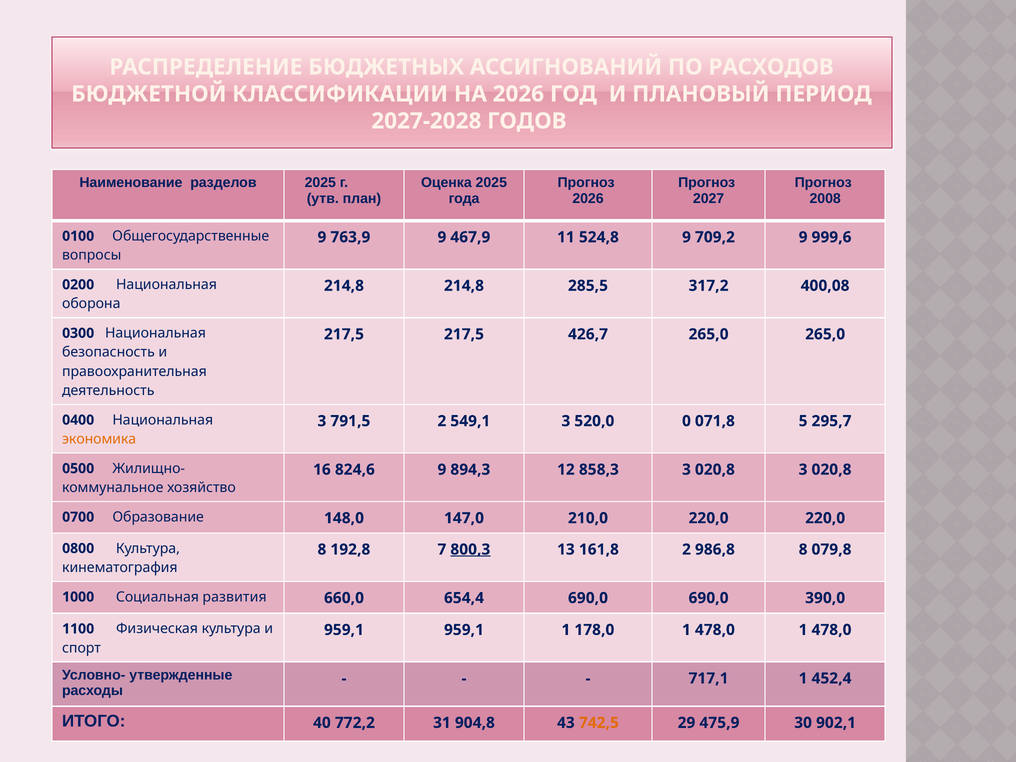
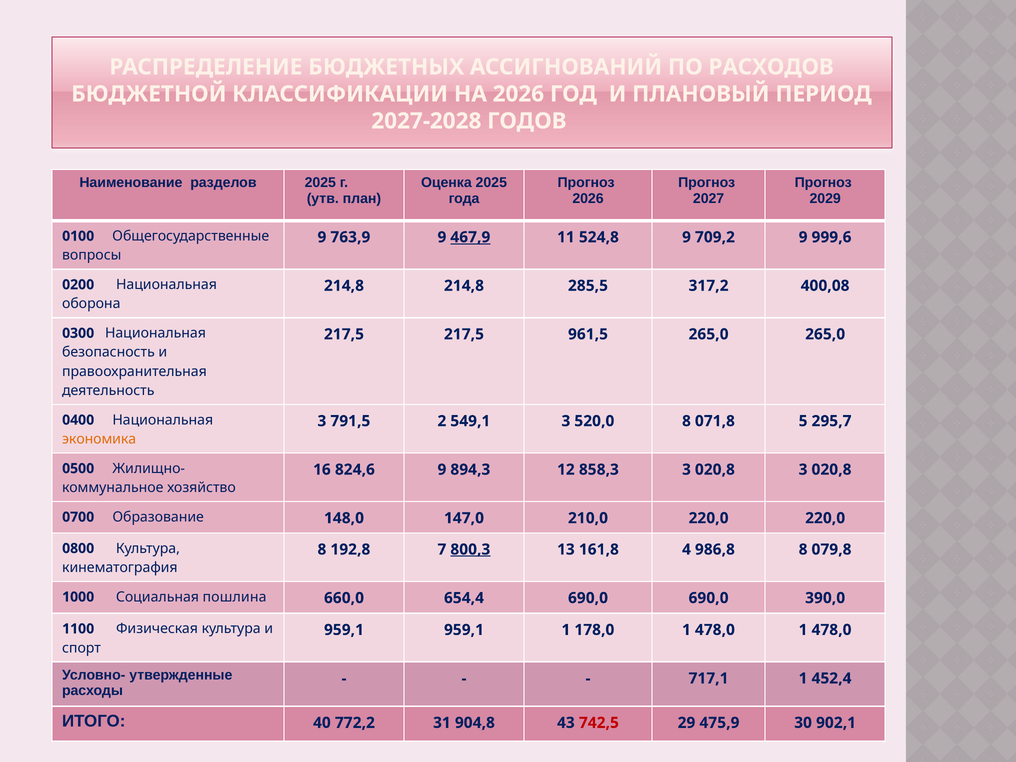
2008: 2008 -> 2029 (825, 198)
467,9 underline: none -> present (470, 237)
426,7: 426,7 -> 961,5 (588, 334)
520,0 0: 0 -> 8 (686, 421)
161,8 2: 2 -> 4 (686, 549)
развития: развития -> пошлина (235, 597)
742,5 colour: orange -> red (599, 723)
